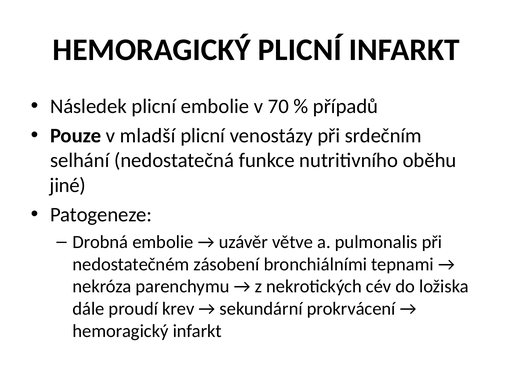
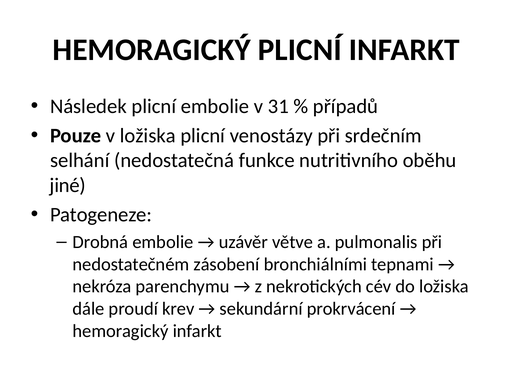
70: 70 -> 31 (278, 106)
v mladší: mladší -> ložiska (148, 136)
